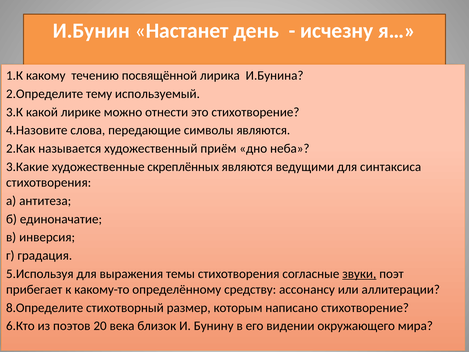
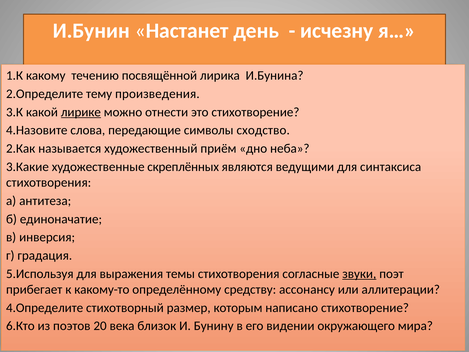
используемый: используемый -> произведения (157, 94)
лирике underline: none -> present (81, 112)
символы являются: являются -> сходство (263, 130)
8.Определите: 8.Определите -> 4.Определите (45, 307)
